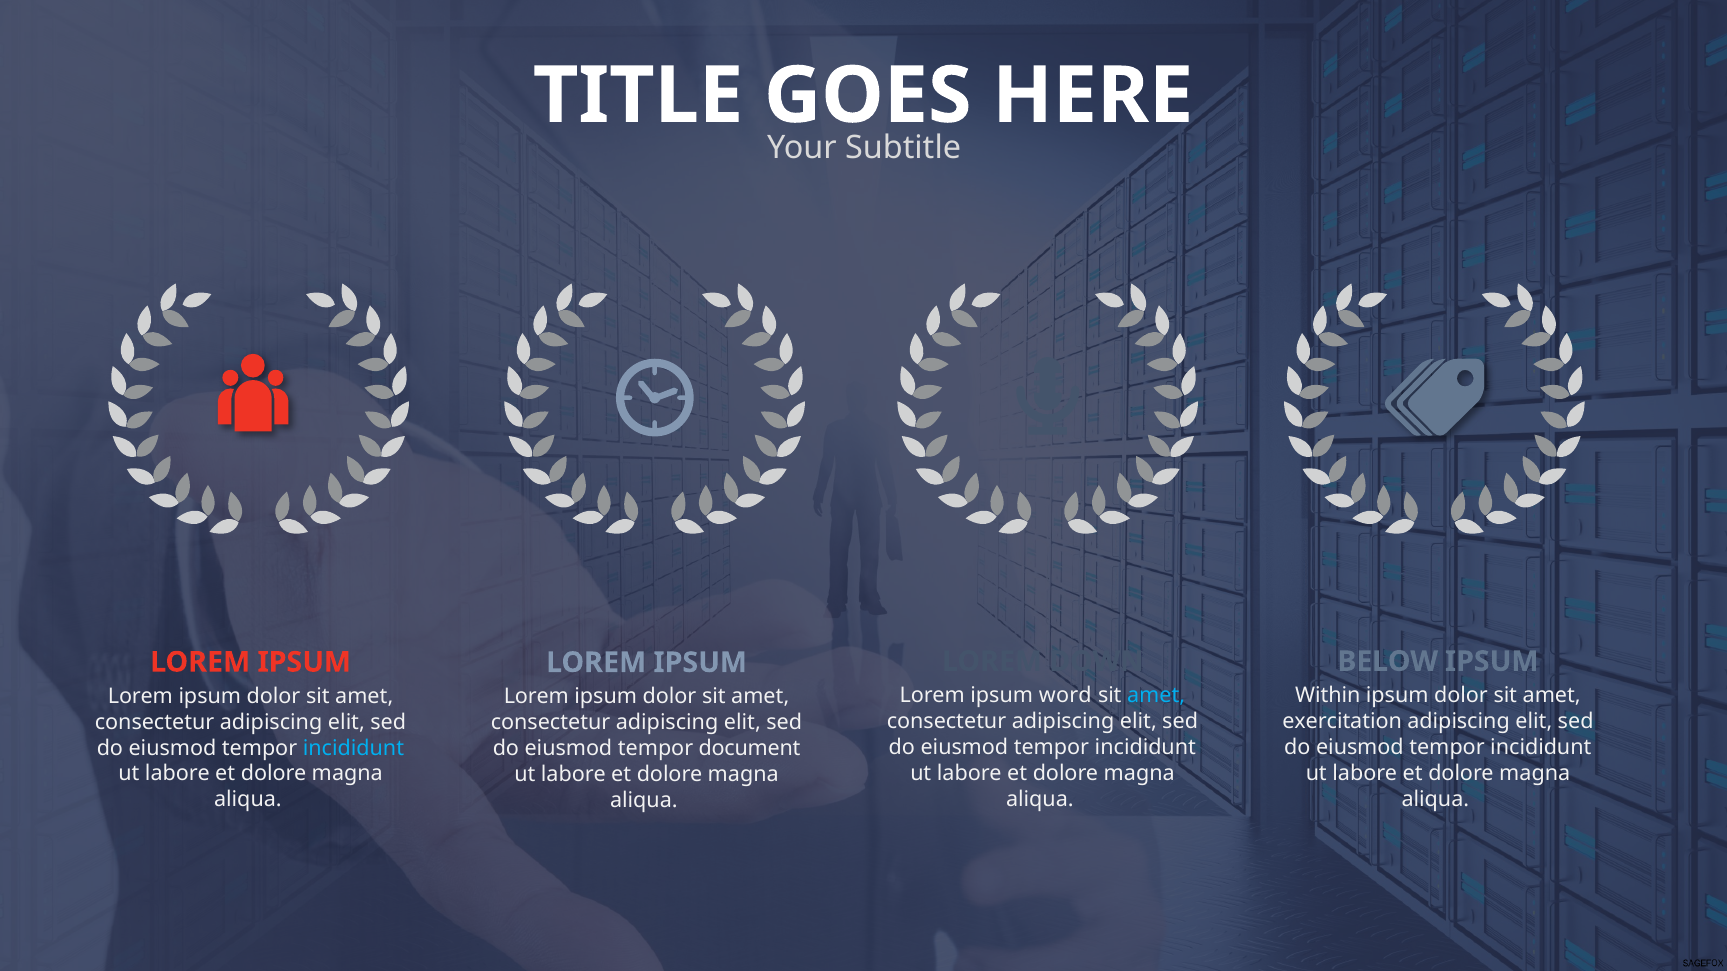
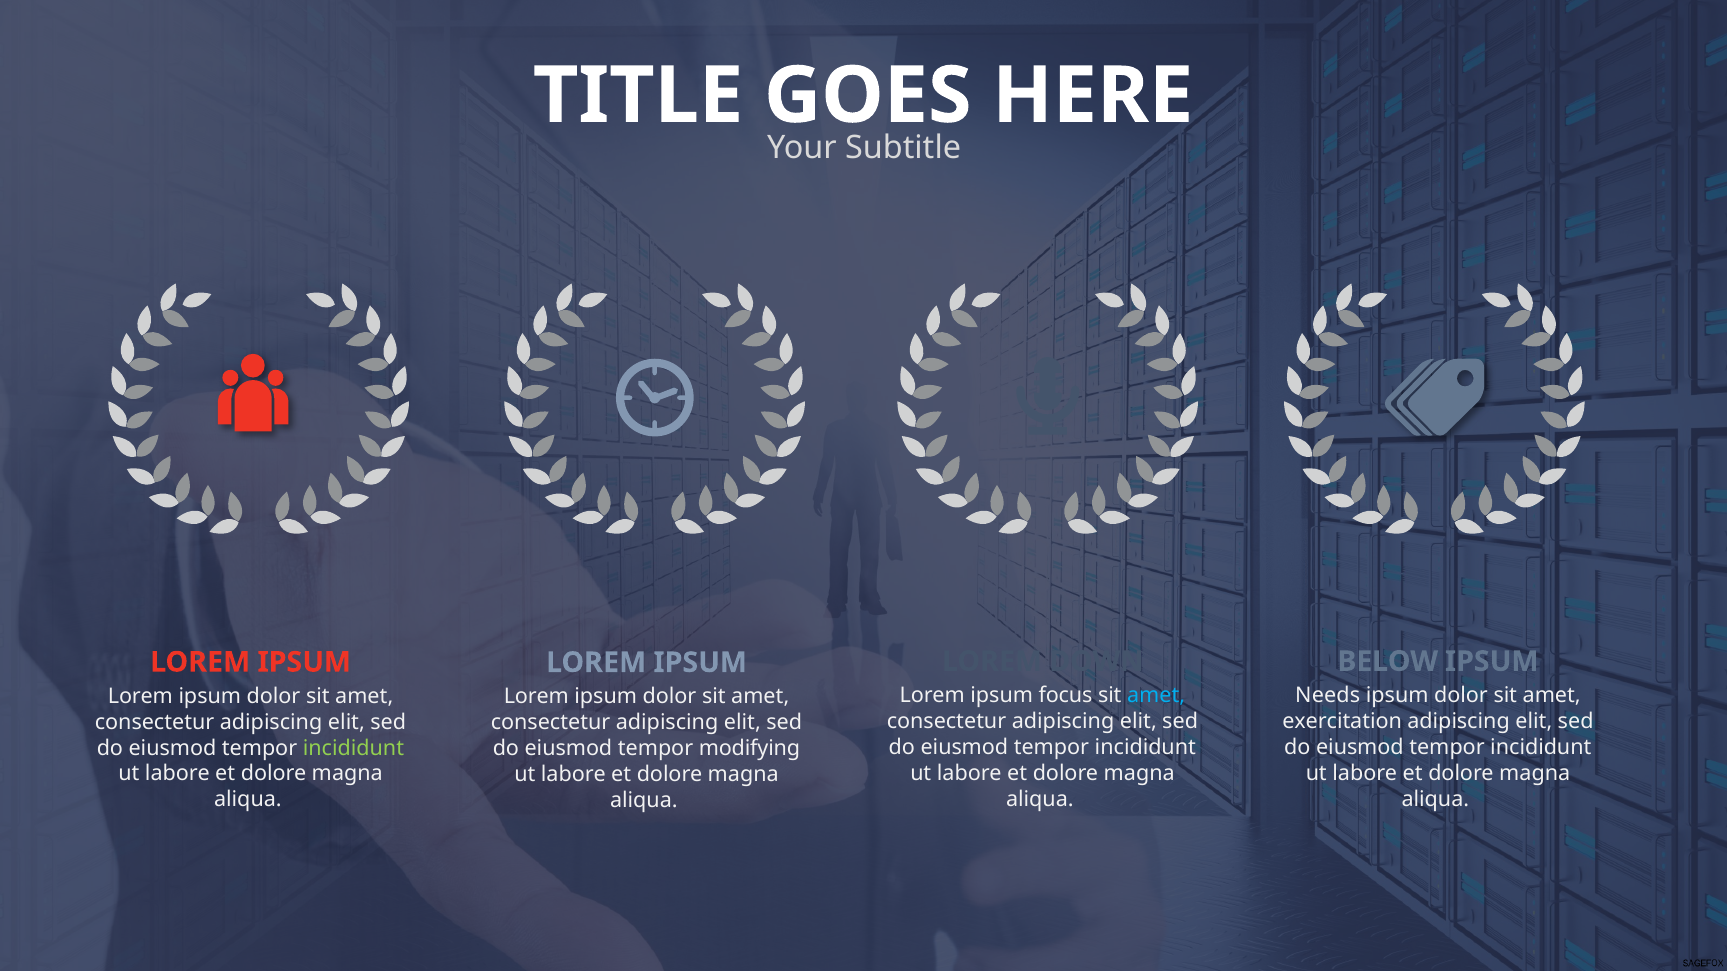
word: word -> focus (1065, 696)
Within: Within -> Needs (1328, 696)
incididunt colour: light blue -> light green (353, 748)
document: document -> modifying (749, 749)
